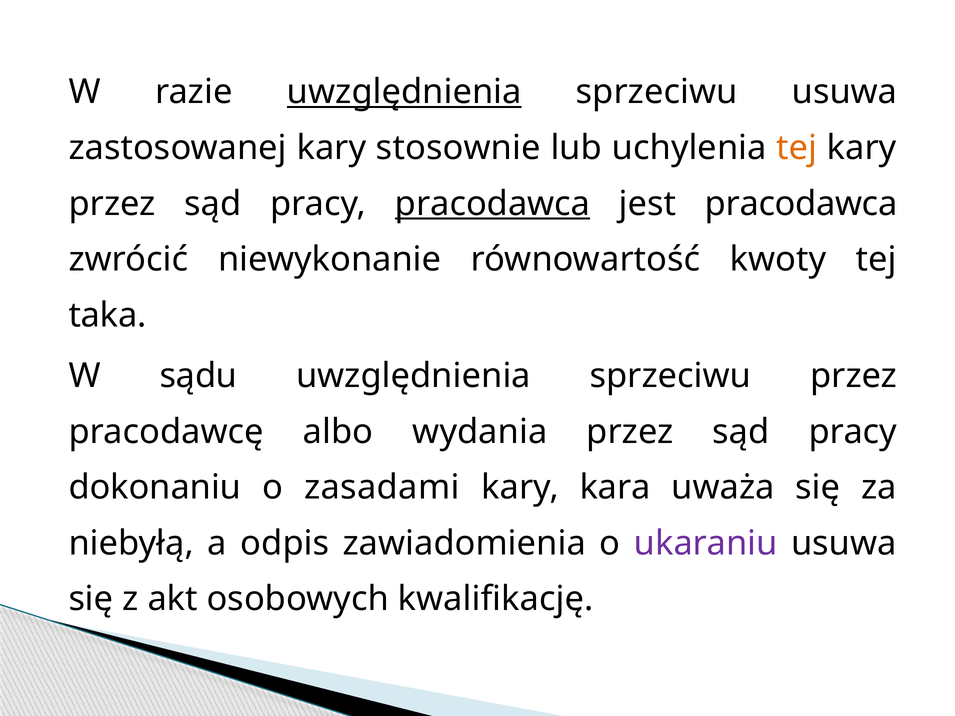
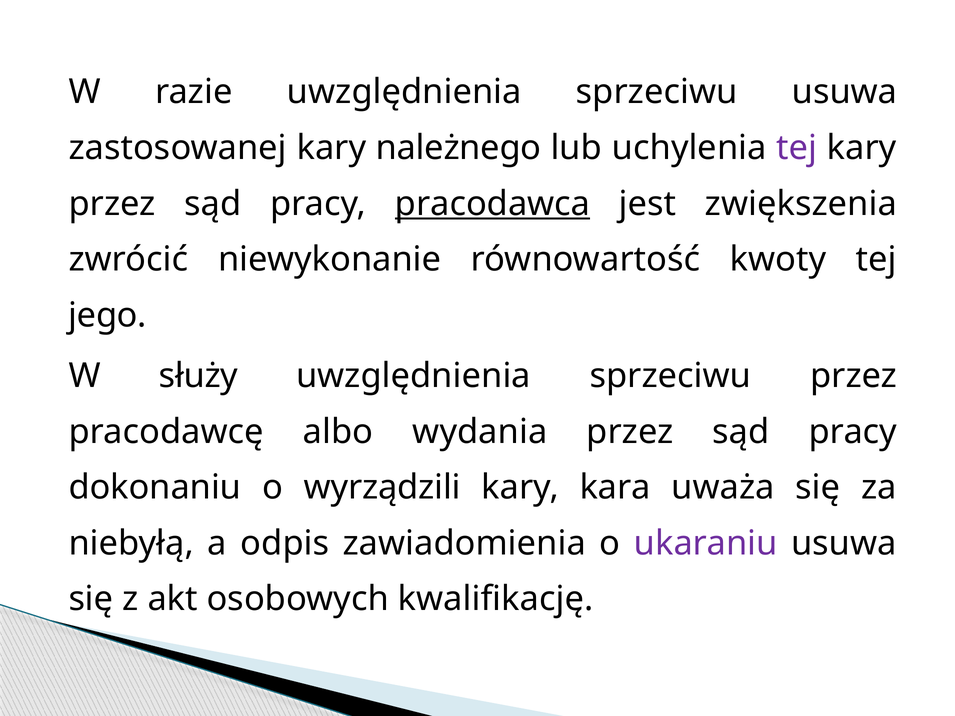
uwzględnienia underline: present -> none (404, 92)
stosownie: stosownie -> należnego (459, 148)
tej colour: orange -> purple (797, 148)
jest pracodawca: pracodawca -> zwiększenia (801, 204)
taka: taka -> jego (108, 315)
sądu: sądu -> służy (199, 376)
zasadami: zasadami -> wyrządzili (382, 488)
